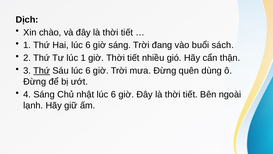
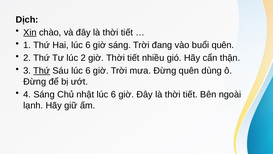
Xin underline: none -> present (30, 32)
buổi sách: sách -> quên (223, 45)
lúc 1: 1 -> 2 (83, 58)
